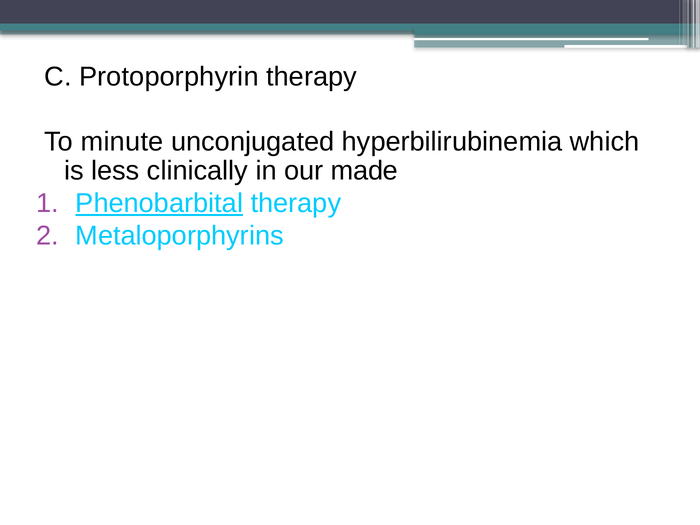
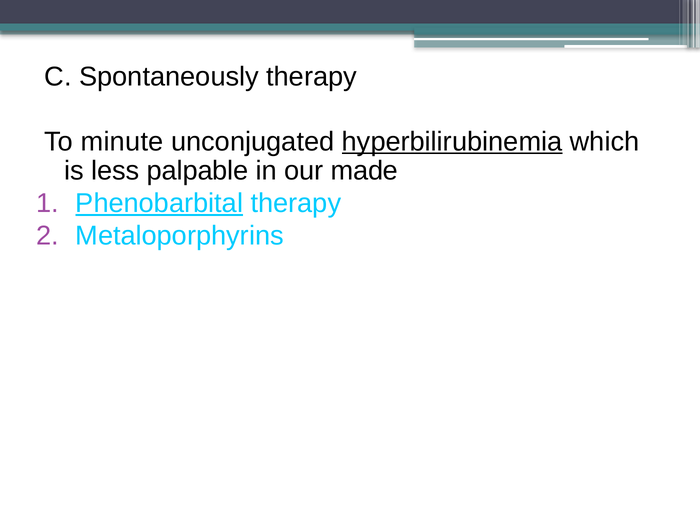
Protoporphyrin: Protoporphyrin -> Spontaneously (169, 77)
hyperbilirubinemia underline: none -> present (452, 142)
clinically: clinically -> palpable (198, 171)
